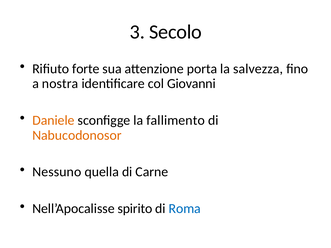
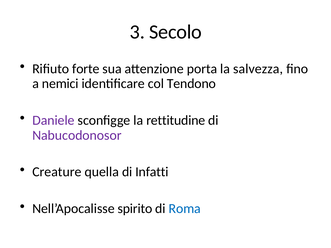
nostra: nostra -> nemici (60, 84)
Giovanni: Giovanni -> Tendono (191, 84)
Daniele colour: orange -> purple (53, 120)
fallimento: fallimento -> rettitudine (176, 120)
Nabucodonosor colour: orange -> purple (77, 135)
Nessuno: Nessuno -> Creature (57, 172)
Carne: Carne -> Infatti (152, 172)
